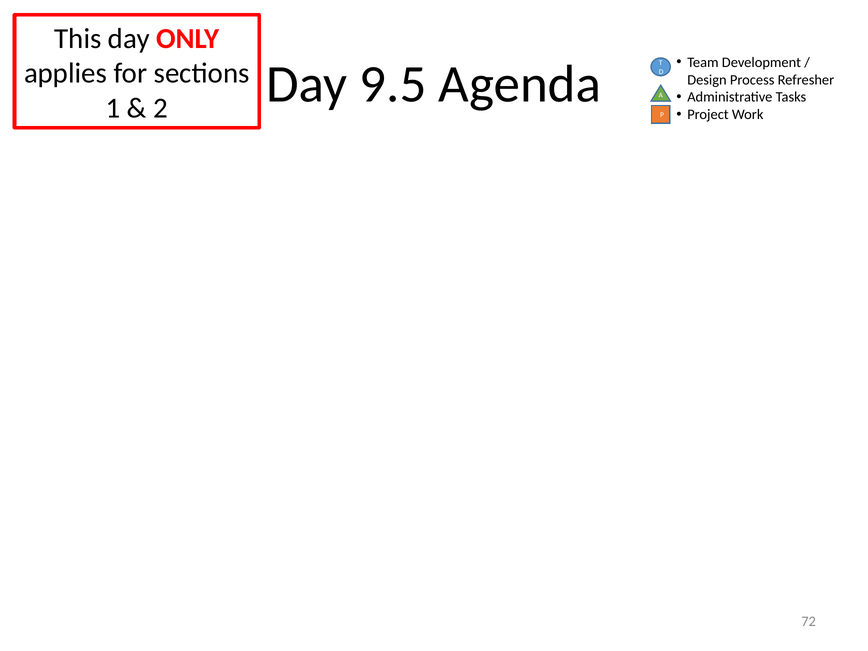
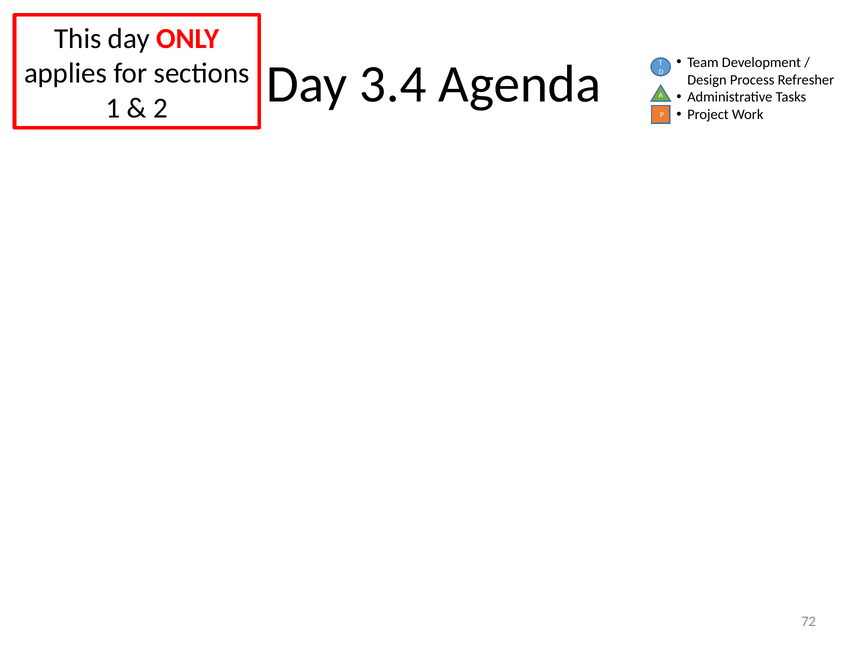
9.5: 9.5 -> 3.4 (393, 84)
